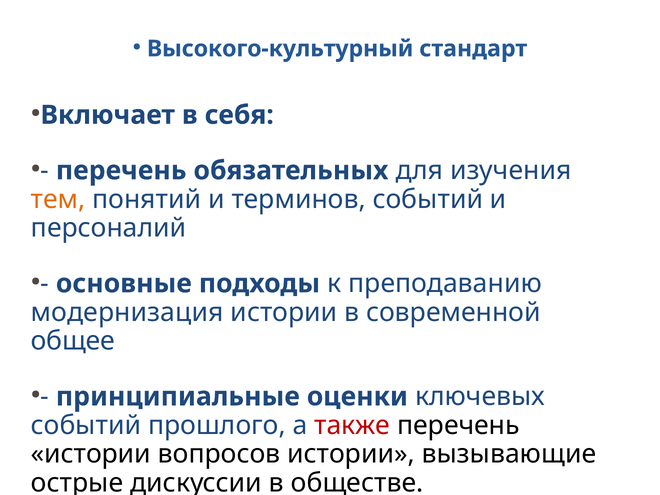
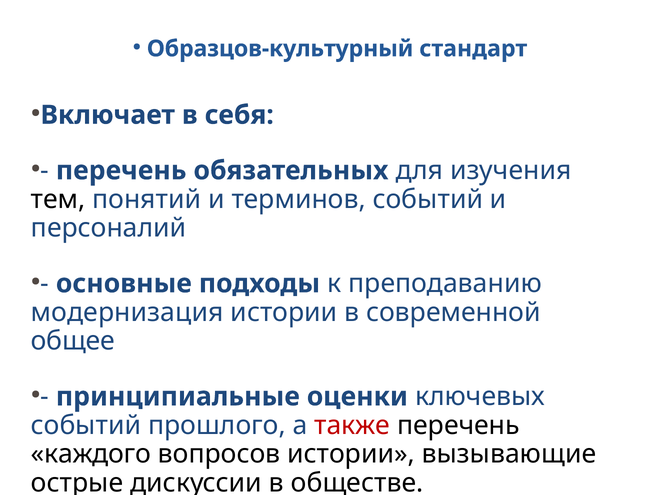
Высокого-культурный: Высокого-культурный -> Образцов-культурный (280, 49)
тем colour: orange -> black (58, 199)
истории: истории -> каждого (91, 454)
